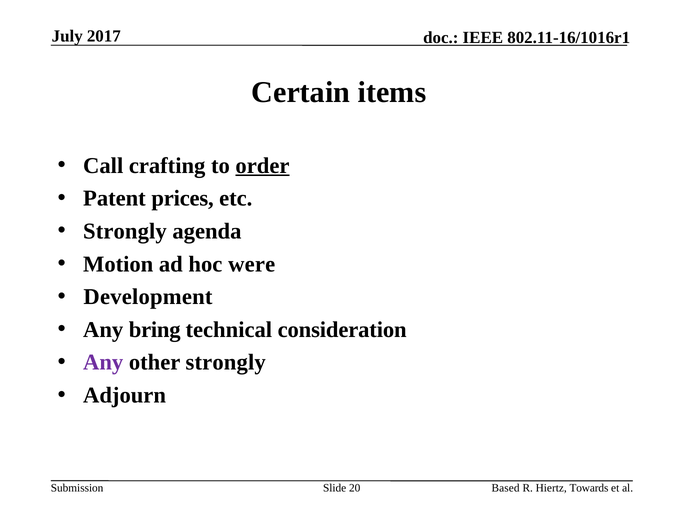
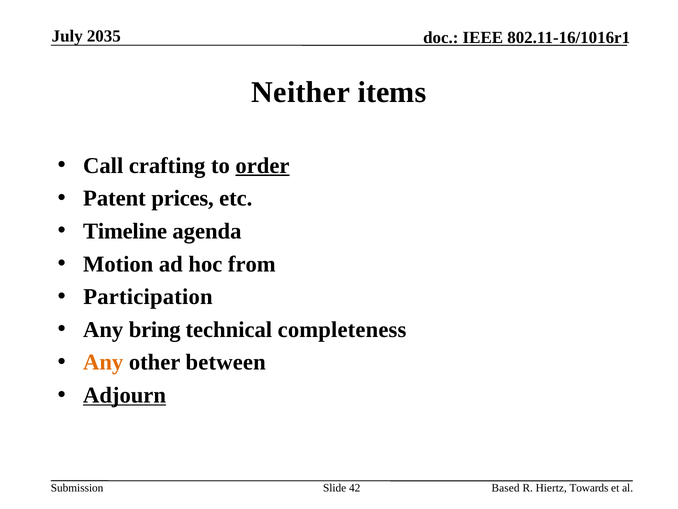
2017: 2017 -> 2035 (104, 36)
Certain: Certain -> Neither (301, 92)
Strongly: Strongly -> Timeline (125, 231)
were: were -> from (252, 264)
Development: Development -> Participation (148, 297)
consideration: consideration -> completeness (342, 329)
Any colour: purple -> orange (103, 362)
other strongly: strongly -> between (226, 362)
Adjourn underline: none -> present (125, 395)
20: 20 -> 42 (355, 488)
